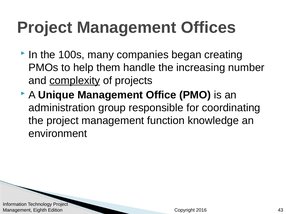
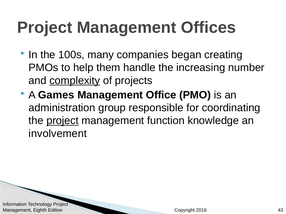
Unique: Unique -> Games (56, 95)
project underline: none -> present (63, 121)
environment: environment -> involvement (58, 134)
